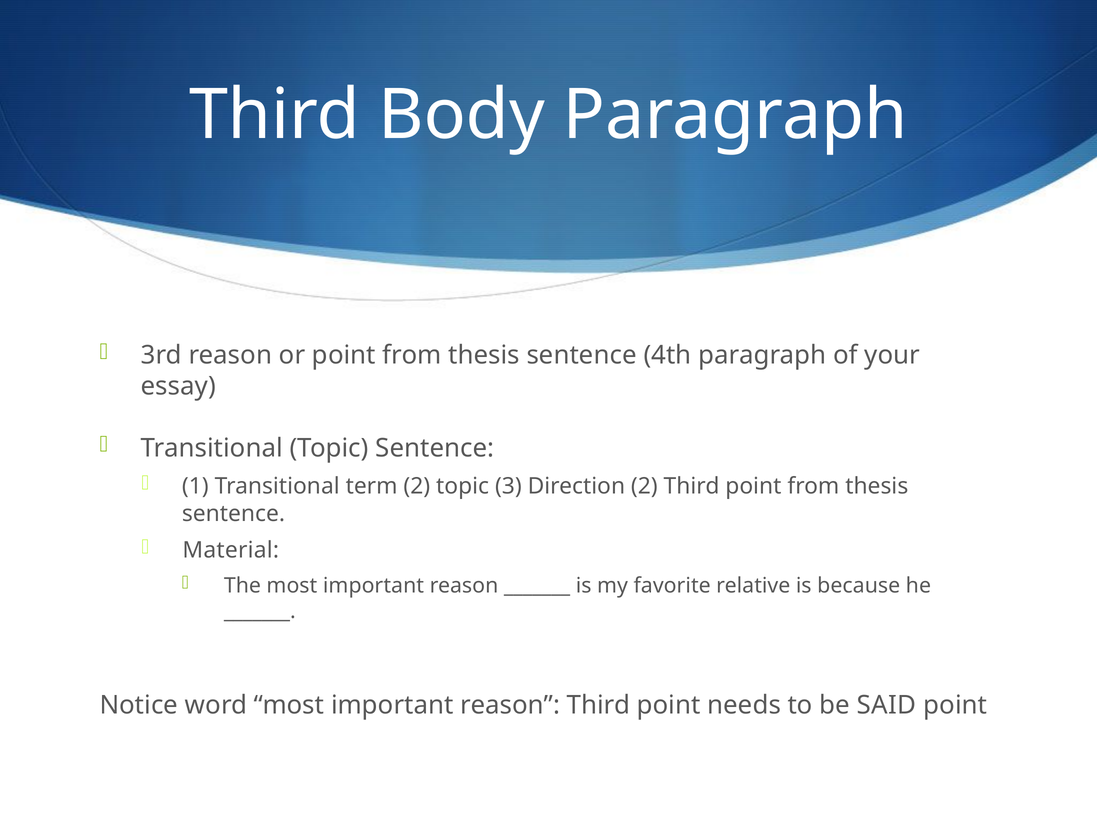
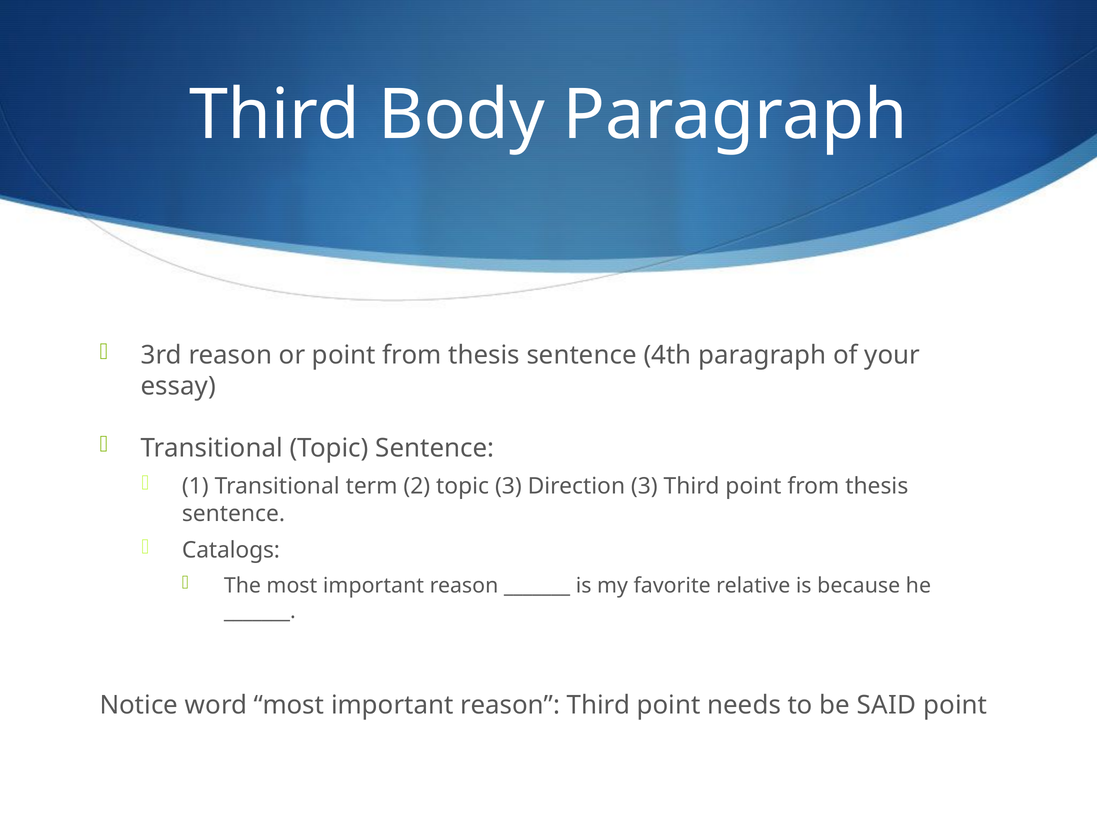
Direction 2: 2 -> 3 (644, 486)
Material: Material -> Catalogs (231, 550)
